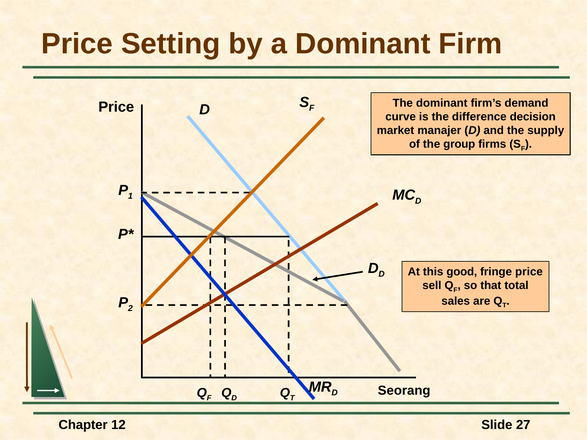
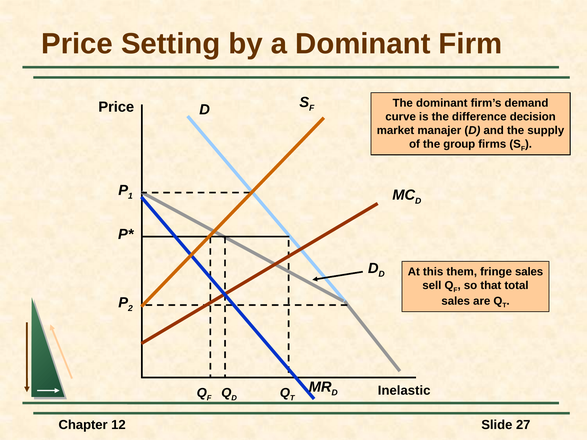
good: good -> them (462, 272)
fringe price: price -> sales (529, 272)
Seorang: Seorang -> Inelastic (404, 391)
